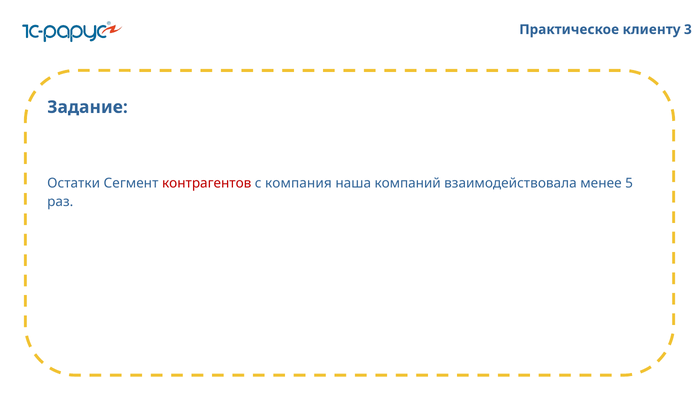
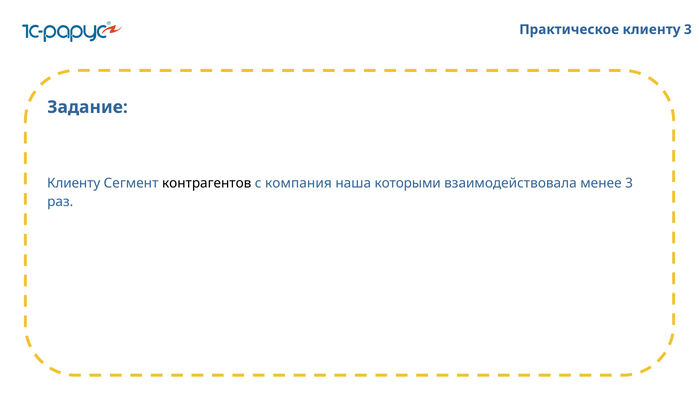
Остатки: Остатки -> Клиенту (74, 183)
контрагентов colour: red -> black (207, 183)
компаний: компаний -> которыми (408, 183)
менее 5: 5 -> 3 (629, 183)
